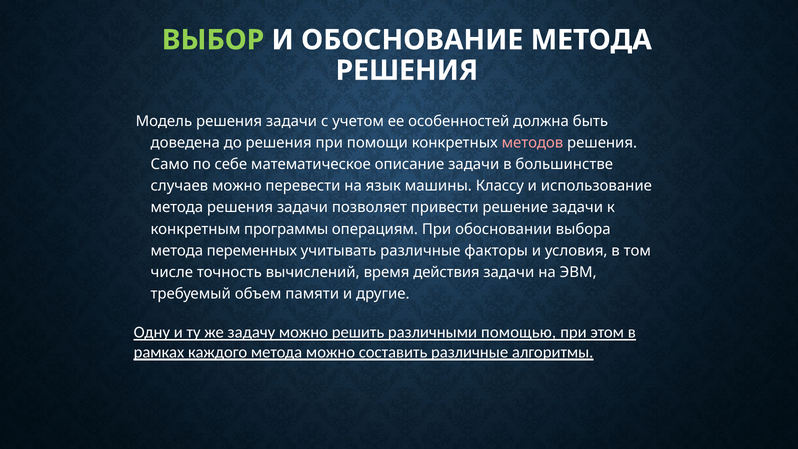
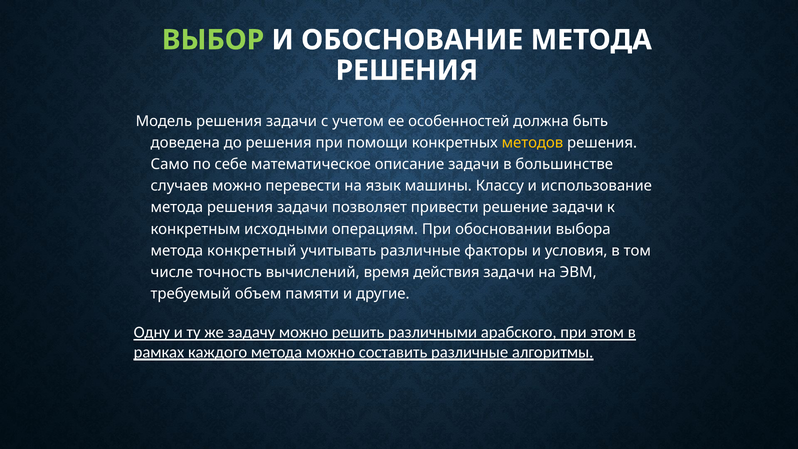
методов colour: pink -> yellow (532, 143)
программы: программы -> исходными (286, 229)
переменных: переменных -> конкретный (252, 251)
помощью: помощью -> арабского (519, 332)
